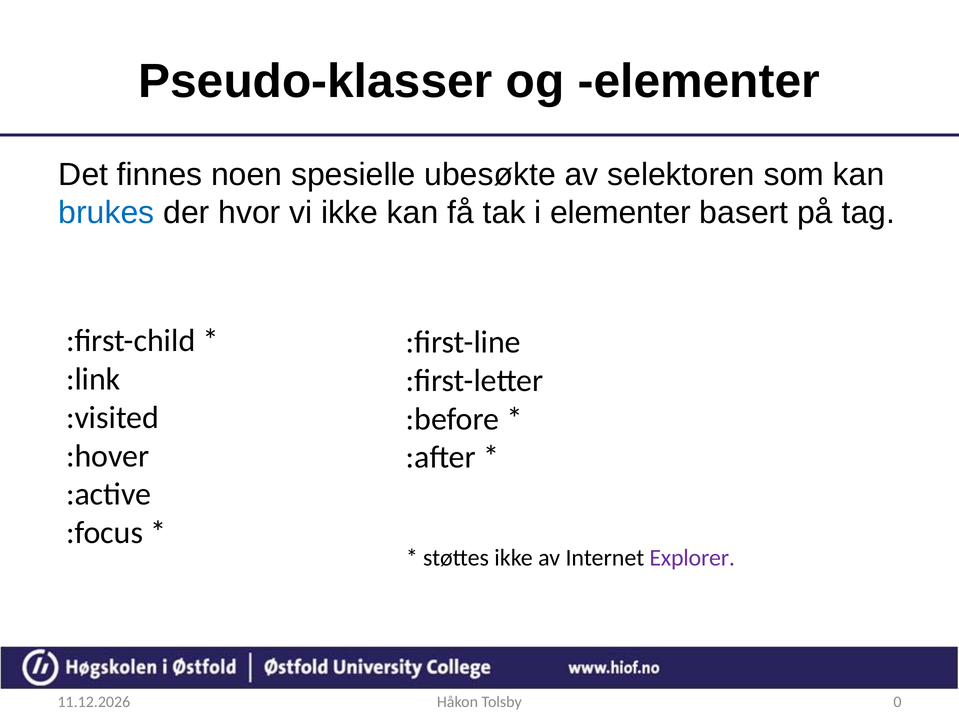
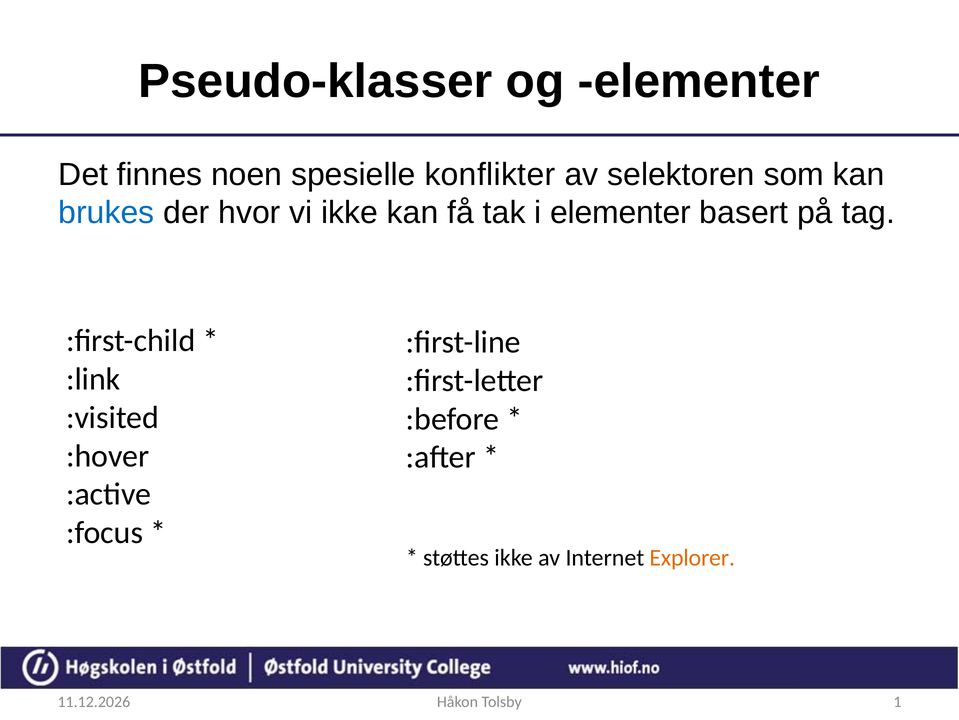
ubesøkte: ubesøkte -> konflikter (490, 174)
Explorer colour: purple -> orange (692, 557)
0: 0 -> 1 (897, 701)
